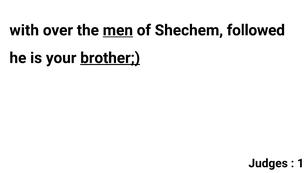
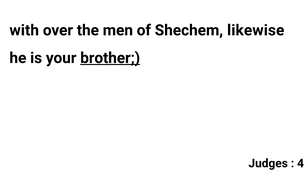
men underline: present -> none (118, 30)
followed: followed -> likewise (256, 30)
1: 1 -> 4 (301, 163)
